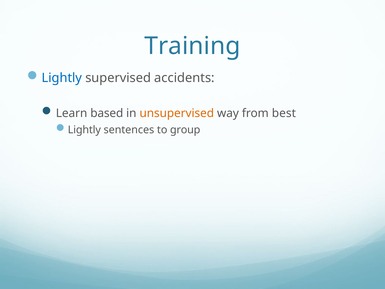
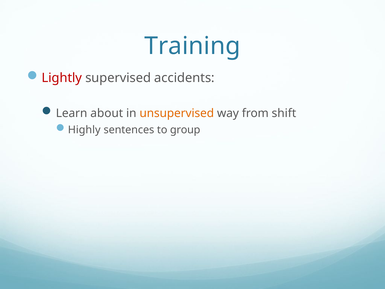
Lightly colour: blue -> red (62, 78)
based: based -> about (107, 113)
best: best -> shift (284, 113)
Lightly: Lightly -> Highly (84, 130)
